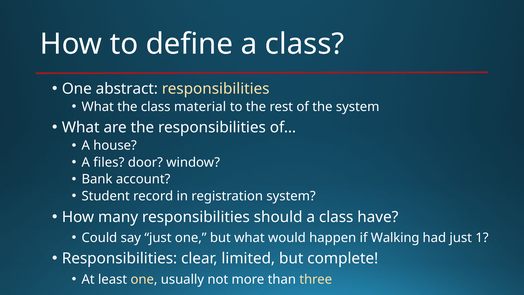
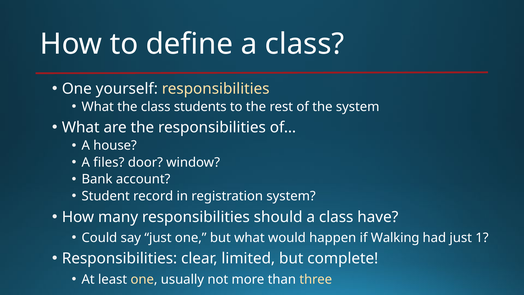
abstract: abstract -> yourself (127, 89)
material: material -> students (200, 107)
